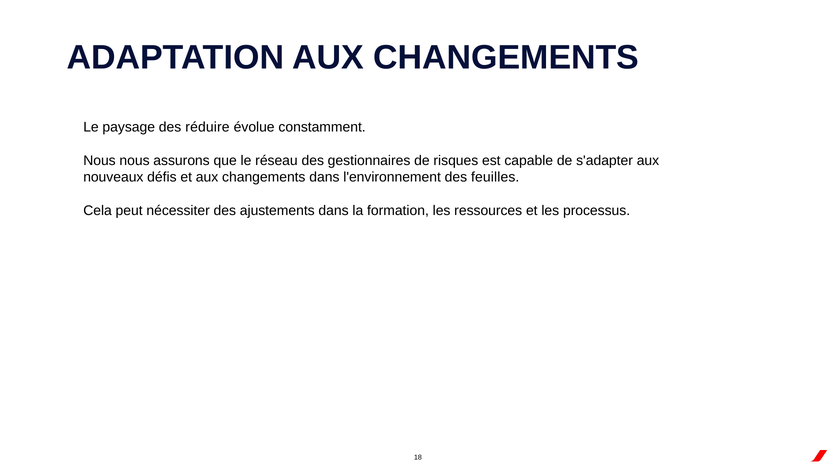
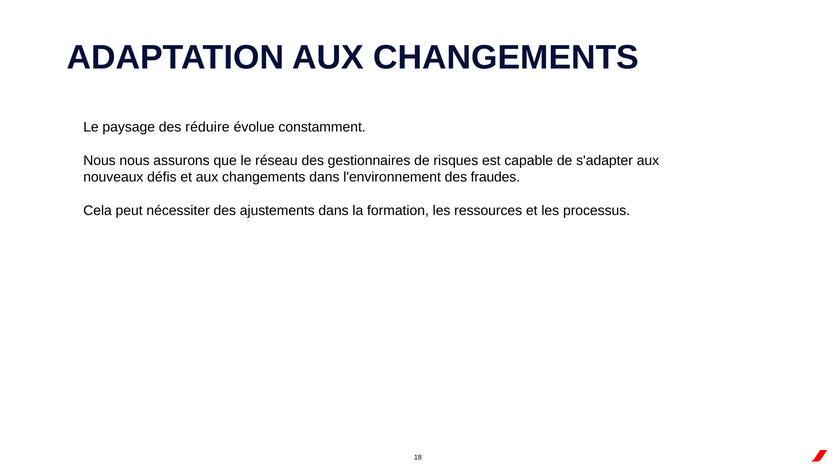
feuilles: feuilles -> fraudes (495, 177)
